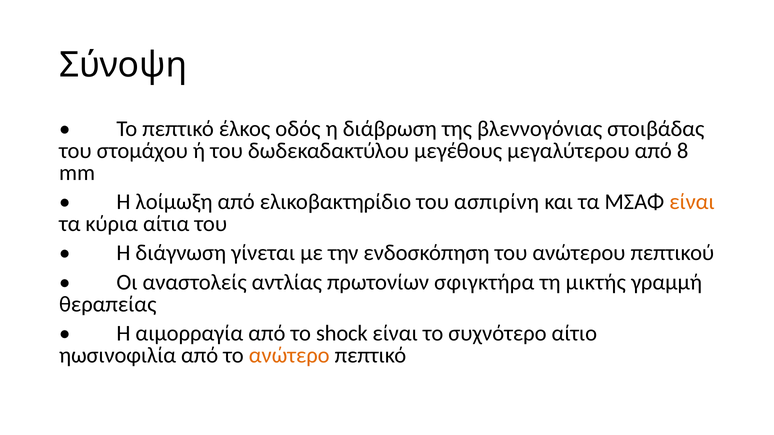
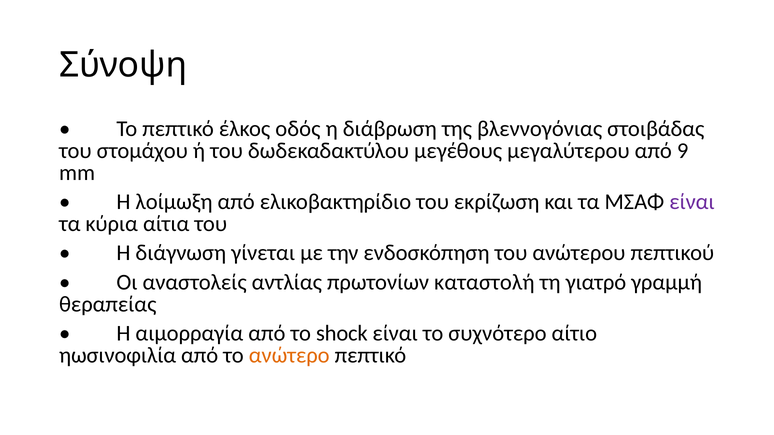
8: 8 -> 9 (683, 151)
ασπιρίνη: ασπιρίνη -> εκρίζωση (497, 202)
είναι colour: orange -> purple (692, 202)
σφιγκτήρα: σφιγκτήρα -> καταστολή (484, 282)
μικτής: μικτής -> γιατρό (596, 282)
